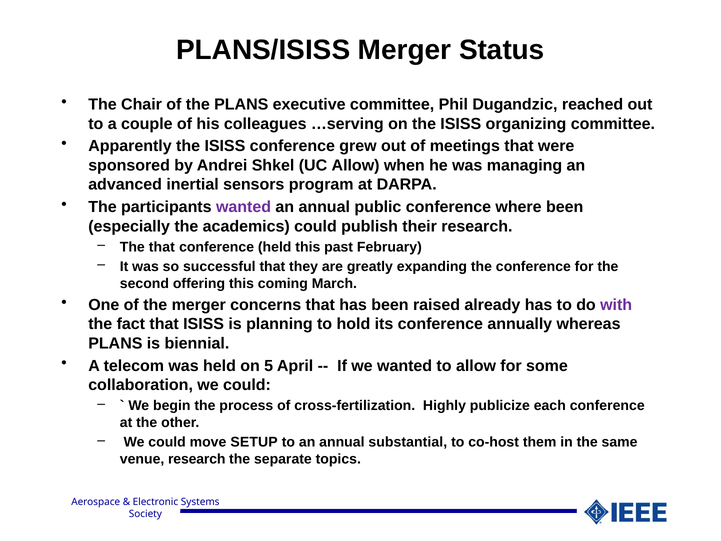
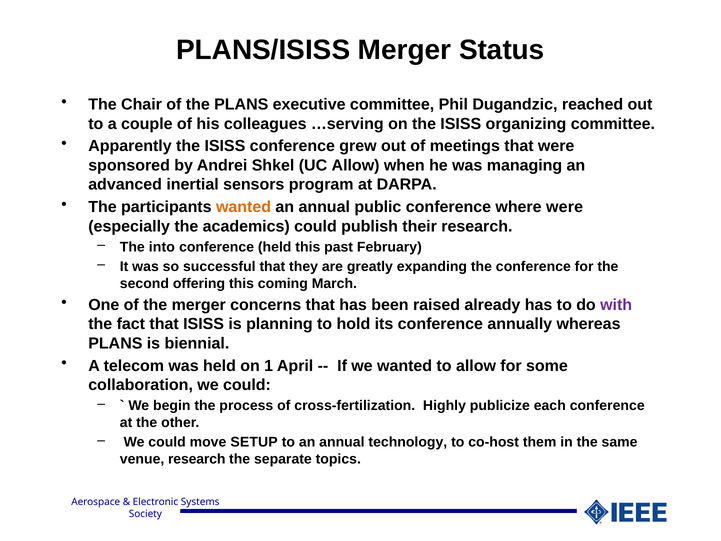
wanted colour: purple -> orange (244, 207)
where been: been -> were (565, 207)
The that: that -> into (162, 247)
5: 5 -> 1 (269, 366)
substantial: substantial -> technology (408, 442)
